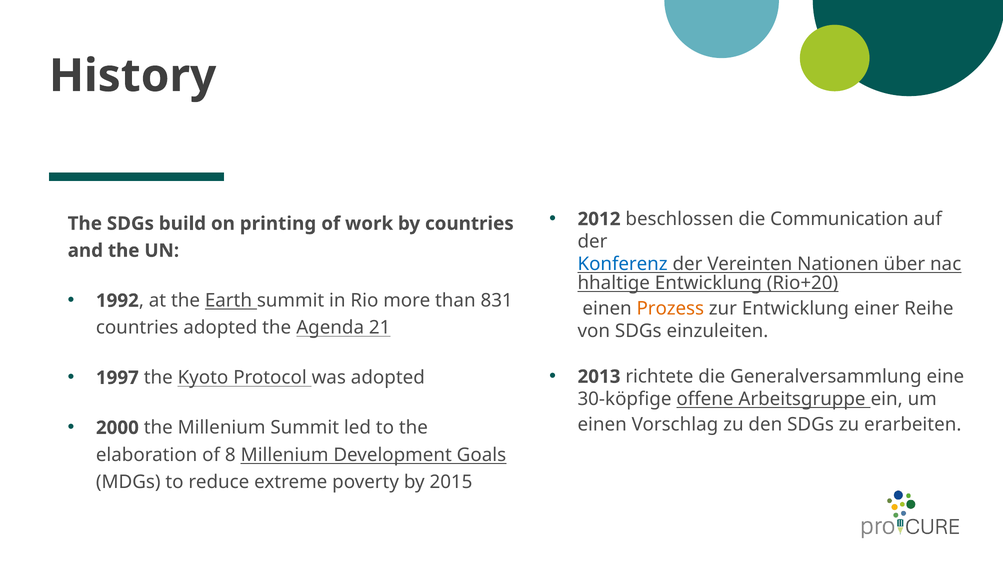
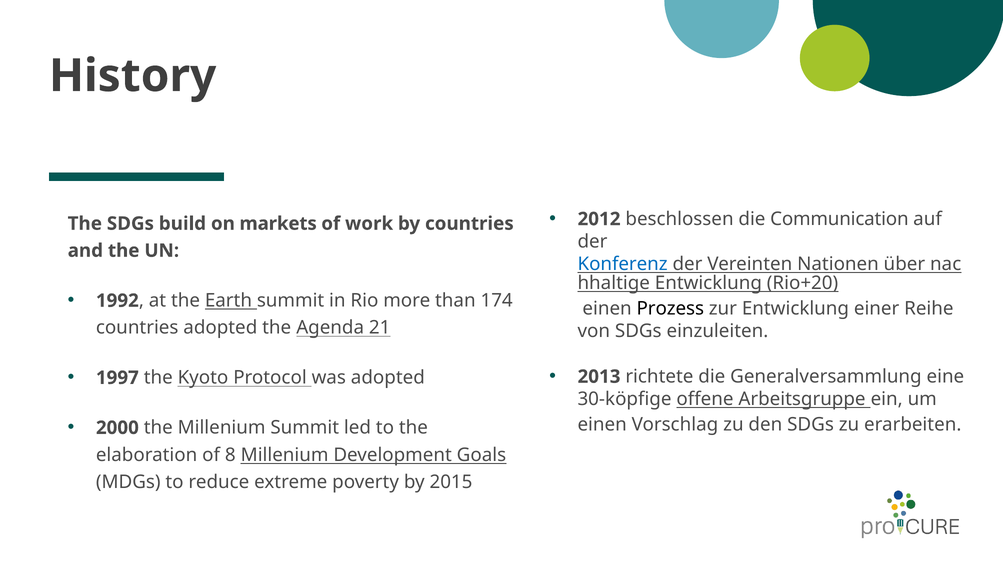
printing: printing -> markets (278, 224)
831: 831 -> 174 (497, 301)
Prozess colour: orange -> black (670, 309)
